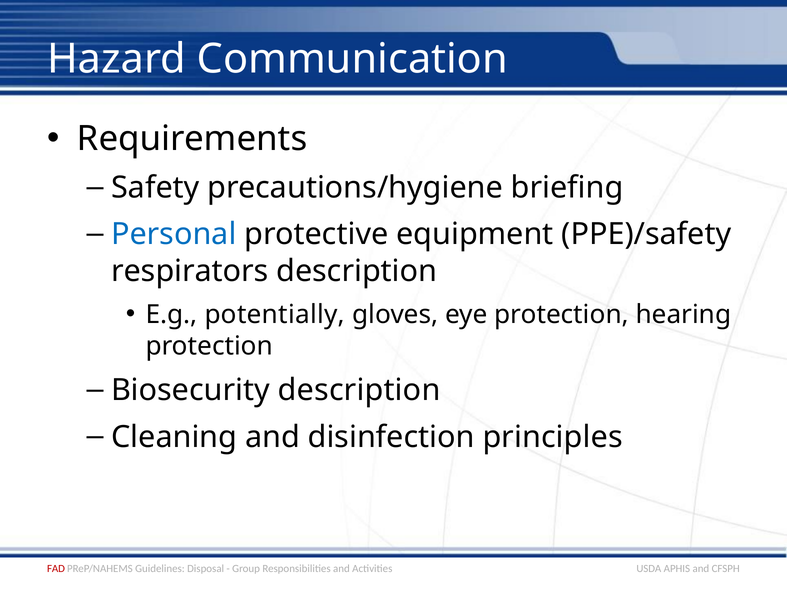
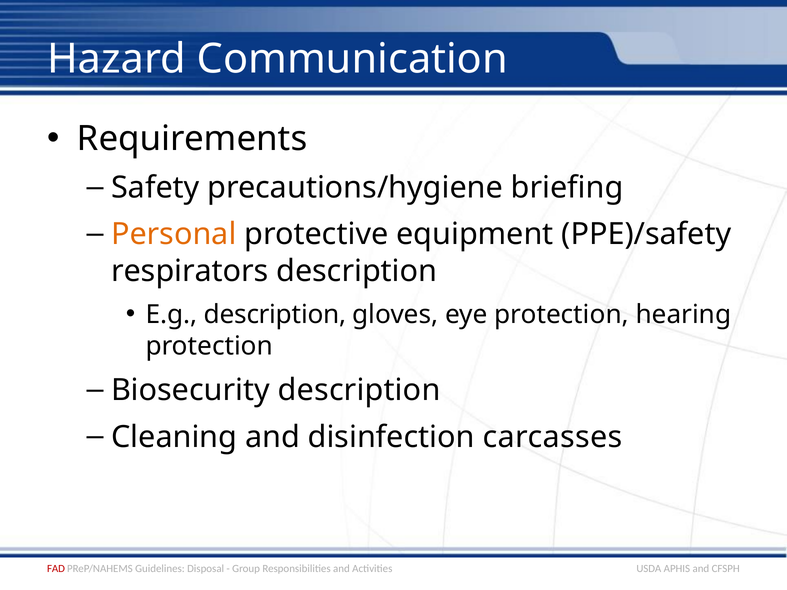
Personal colour: blue -> orange (174, 234)
E.g potentially: potentially -> description (275, 315)
principles: principles -> carcasses (553, 437)
